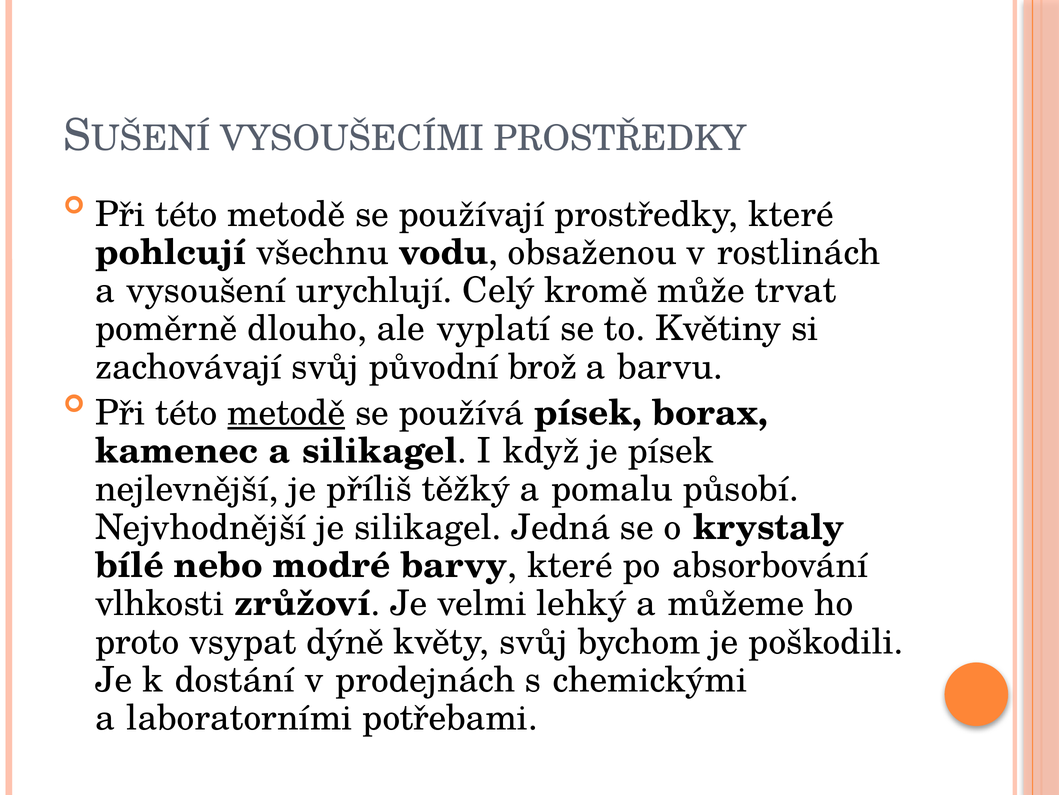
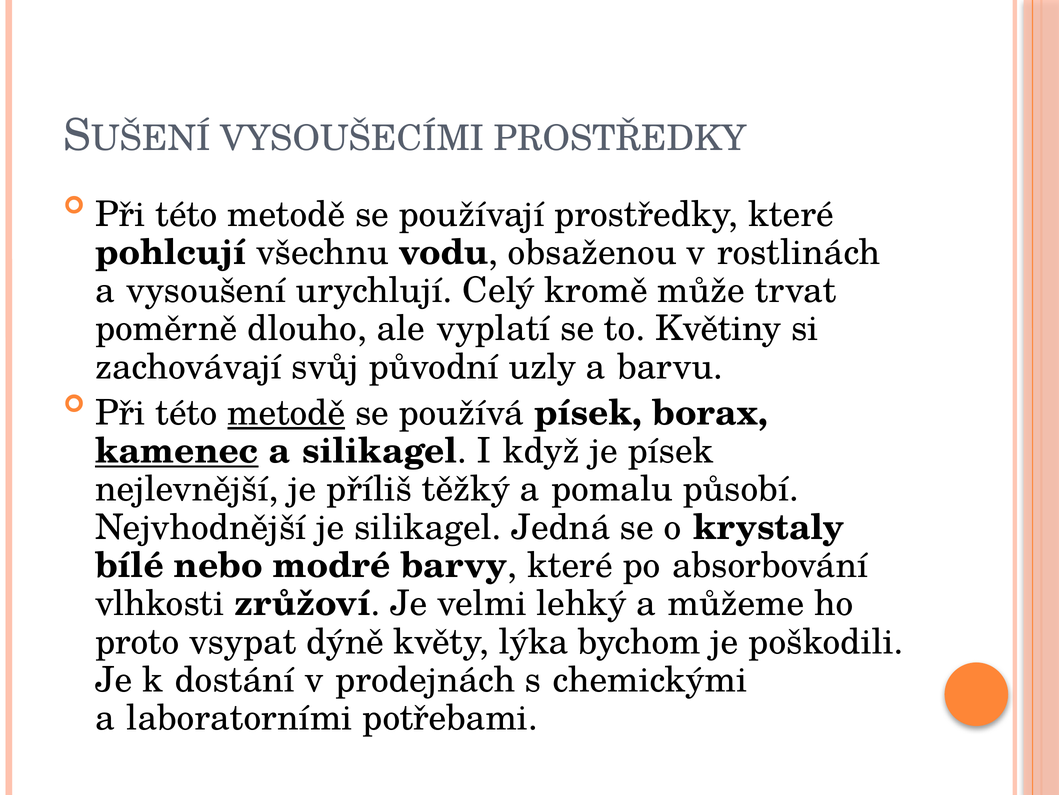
brož: brož -> uzly (543, 367)
kamenec underline: none -> present (177, 451)
květy svůj: svůj -> lýka (534, 641)
